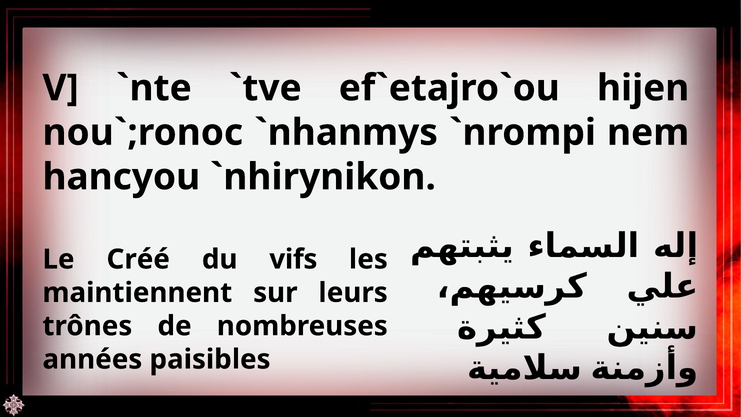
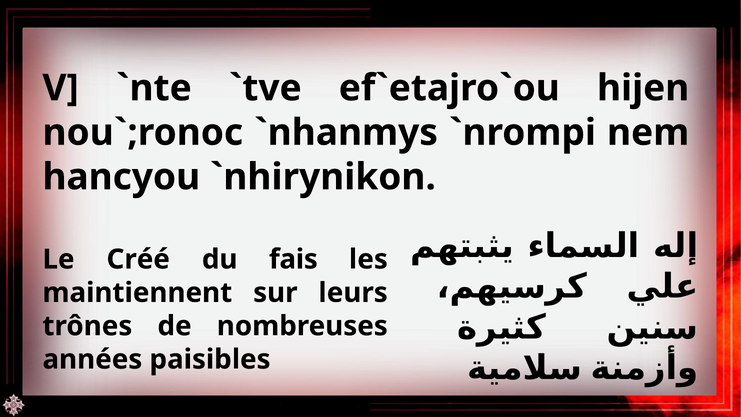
vifs: vifs -> fais (293, 259)
